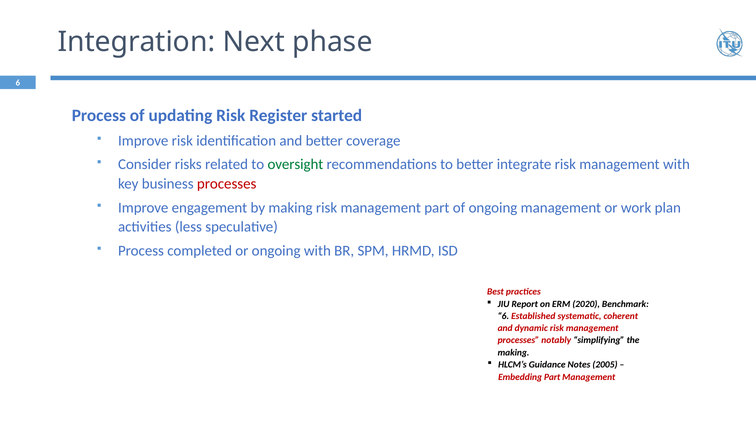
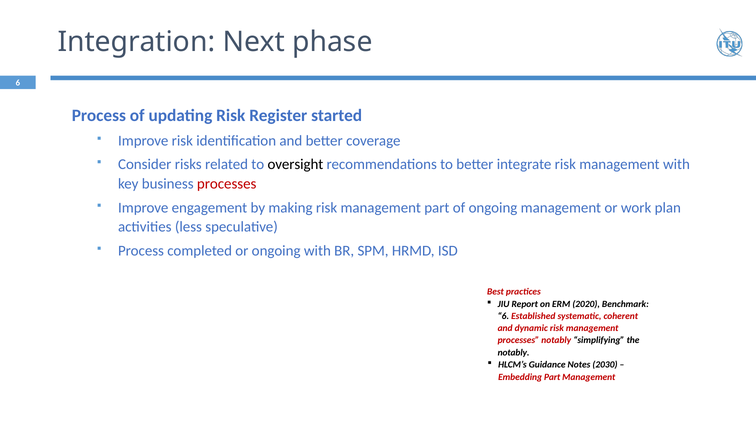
oversight colour: green -> black (295, 165)
making: making -> notably (514, 353)
2005: 2005 -> 2030 (605, 365)
